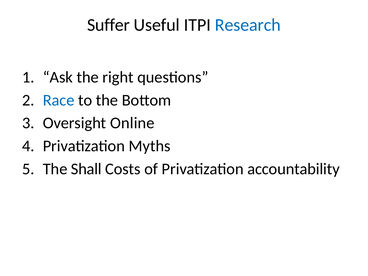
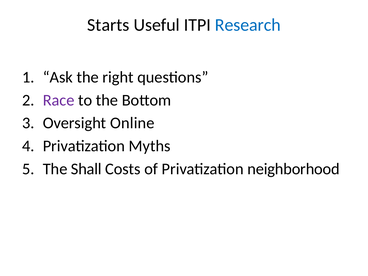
Suffer: Suffer -> Starts (108, 25)
Race colour: blue -> purple (59, 100)
accountability: accountability -> neighborhood (294, 169)
